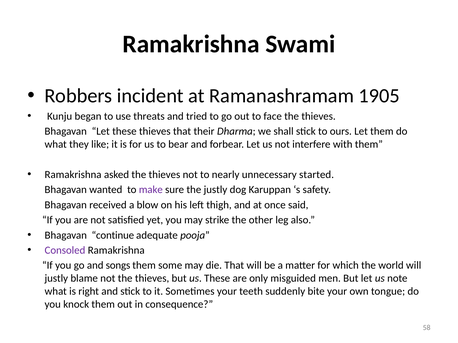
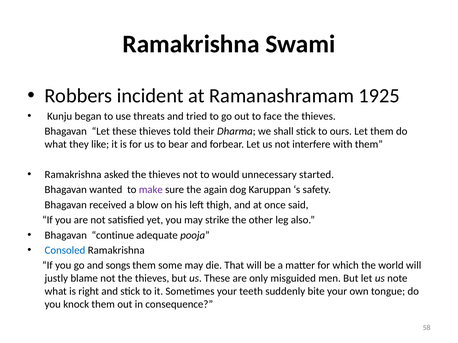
1905: 1905 -> 1925 (379, 96)
thieves that: that -> told (182, 131)
nearly: nearly -> would (226, 175)
the justly: justly -> again (215, 190)
Consoled colour: purple -> blue (65, 251)
